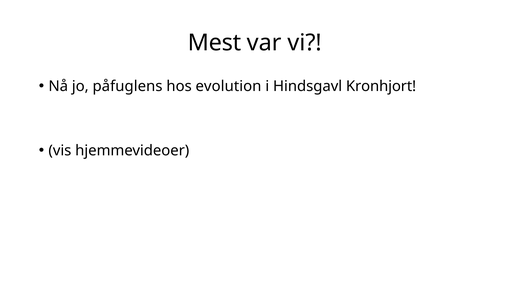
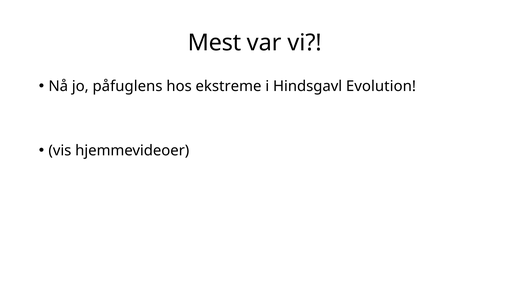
evolution: evolution -> ekstreme (229, 86)
Kronhjort: Kronhjort -> Evolution (381, 86)
